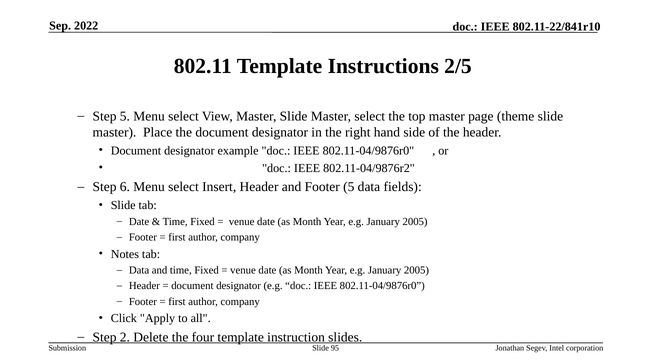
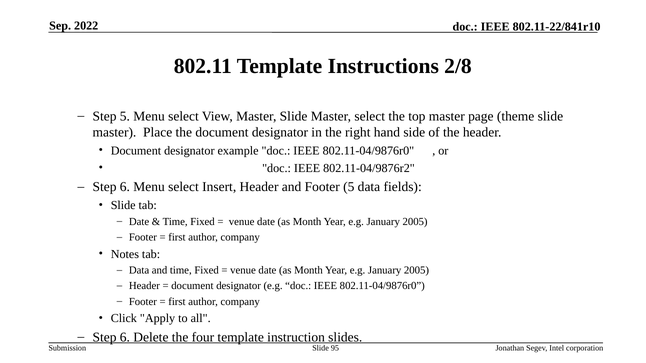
2/5: 2/5 -> 2/8 (458, 66)
2: 2 -> 6 (125, 337)
